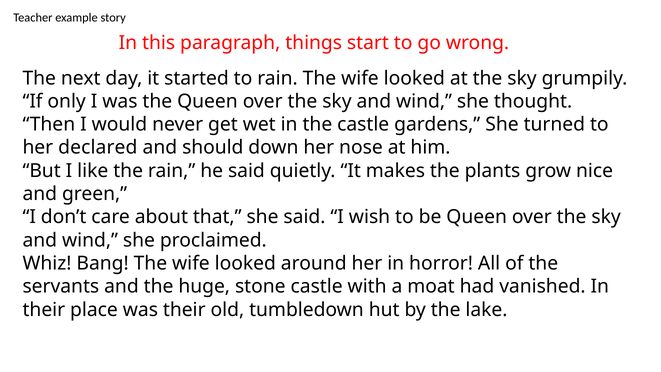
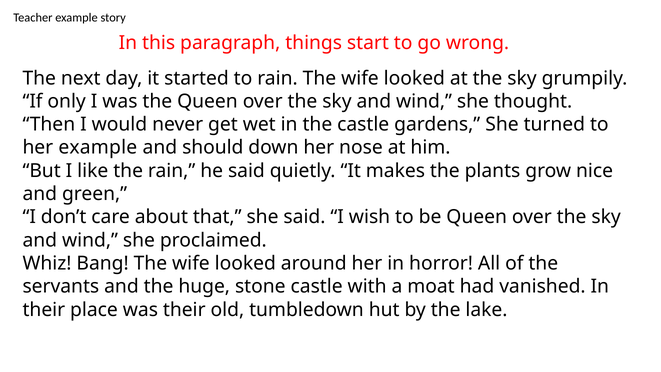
her declared: declared -> example (98, 148)
